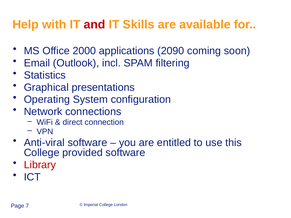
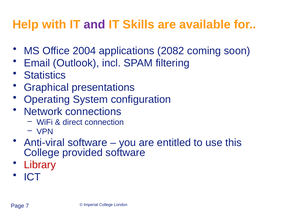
and colour: red -> purple (95, 24)
2000: 2000 -> 2004 (84, 51)
2090: 2090 -> 2082 (171, 51)
